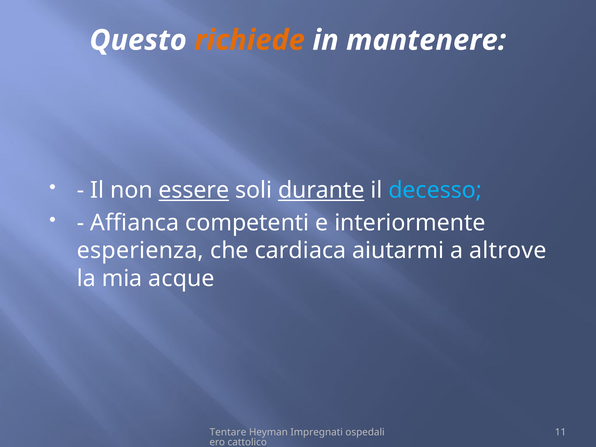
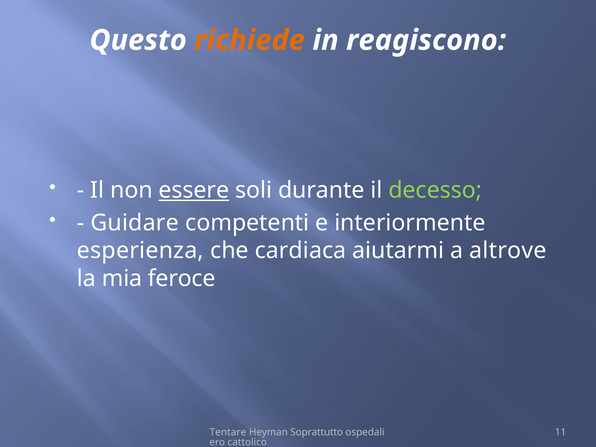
mantenere: mantenere -> reagiscono (426, 40)
durante underline: present -> none (321, 190)
decesso colour: light blue -> light green (435, 190)
Affianca: Affianca -> Guidare (135, 223)
acque: acque -> feroce (182, 278)
Impregnati: Impregnati -> Soprattutto (317, 432)
